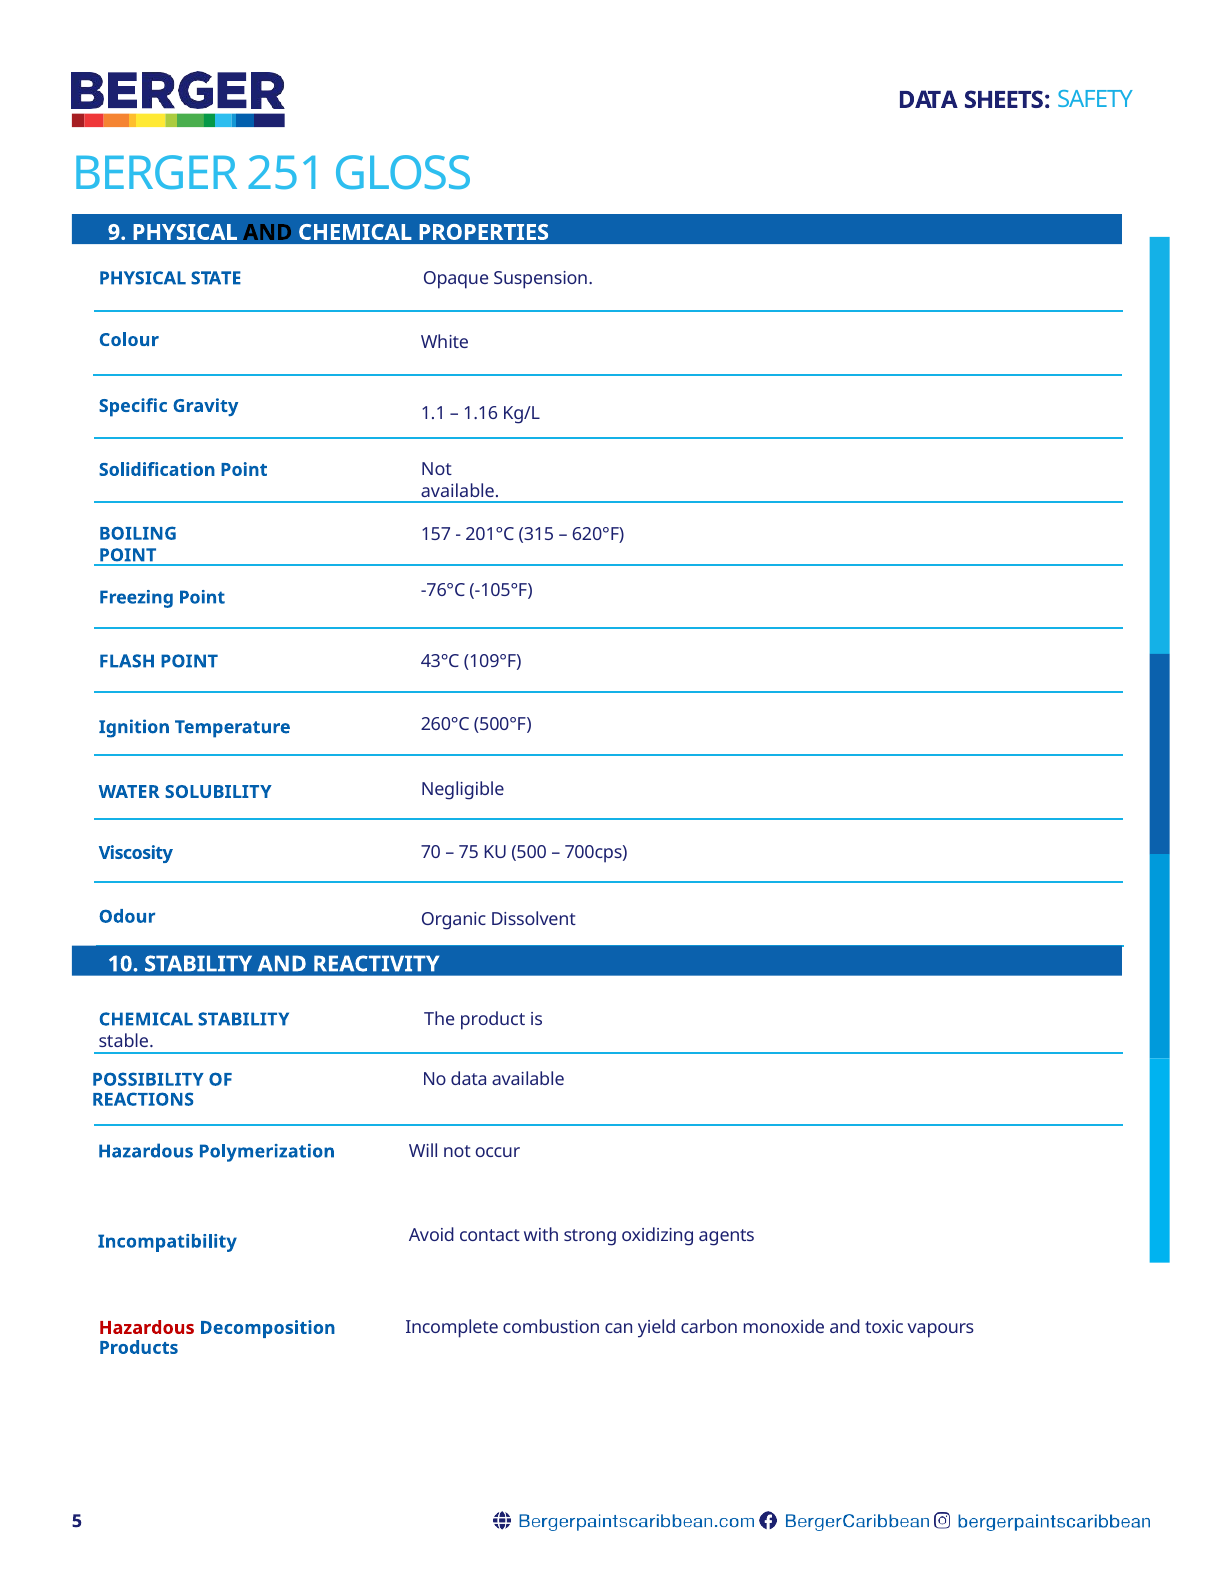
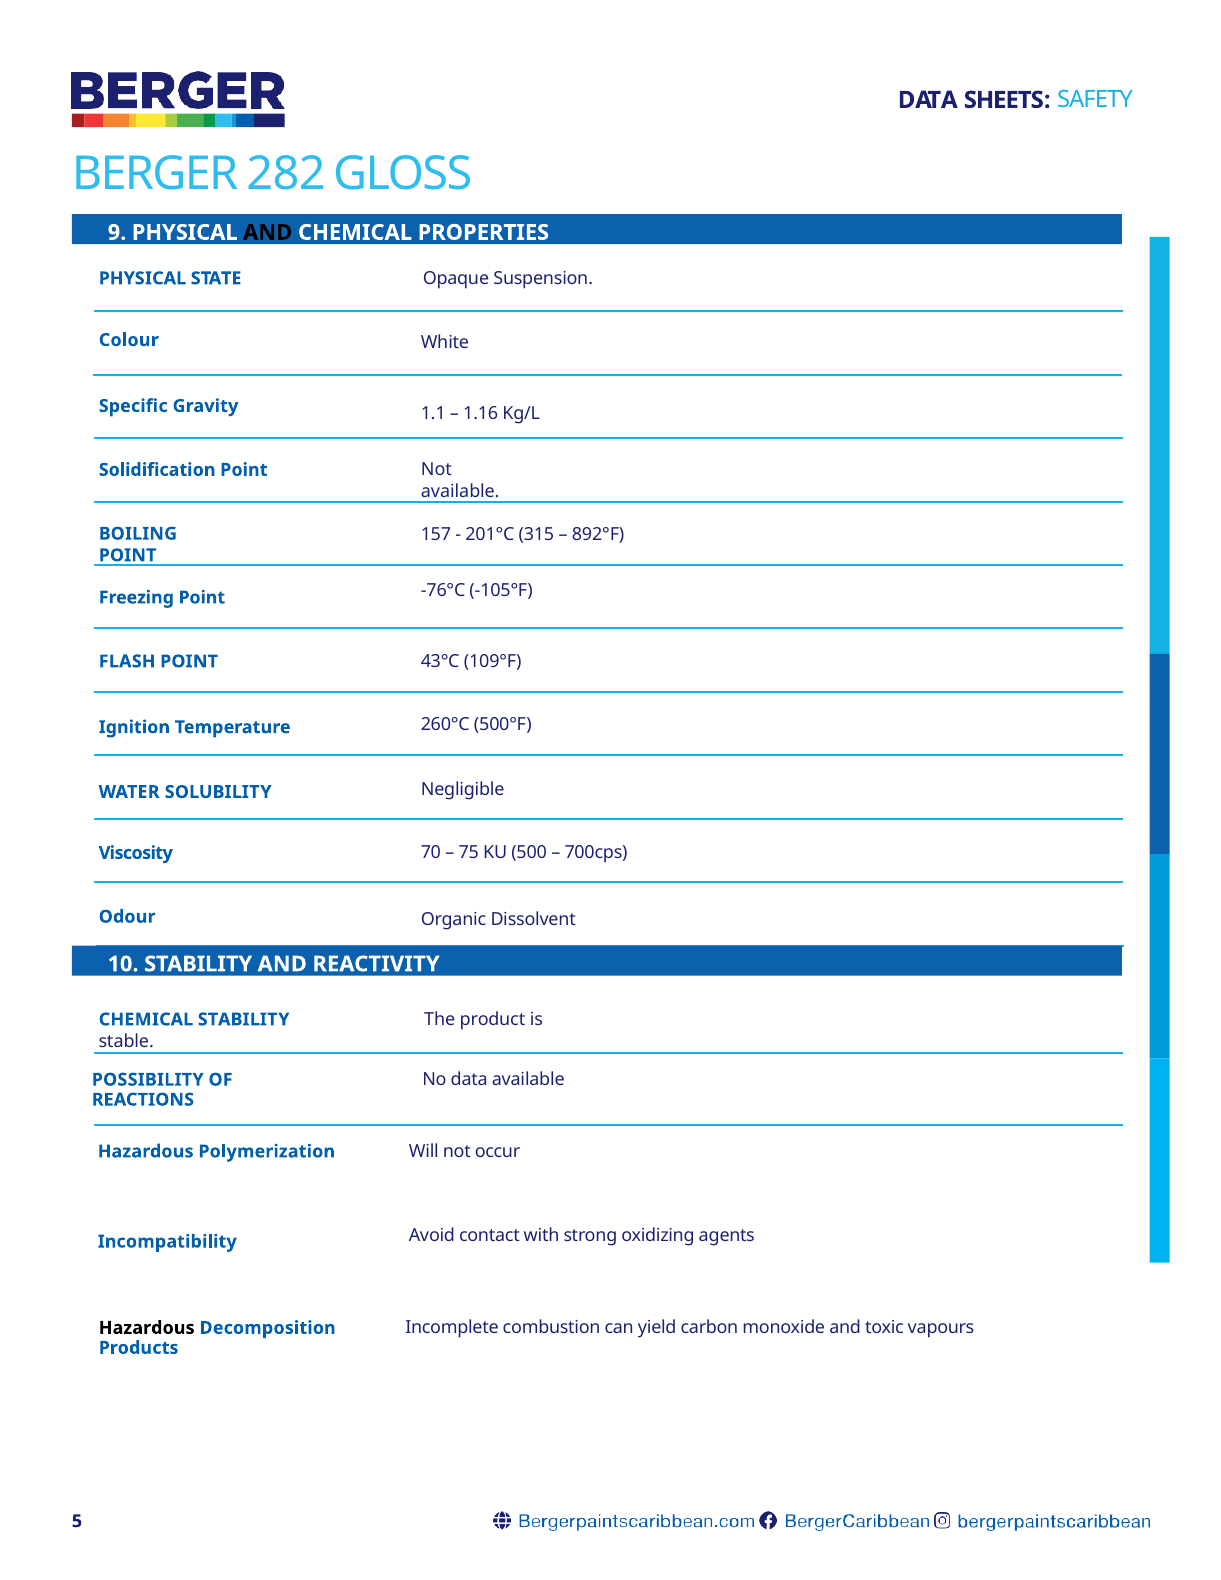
251: 251 -> 282 (286, 174)
620°F: 620°F -> 892°F (598, 534)
Hazardous colour: red -> black (147, 1328)
